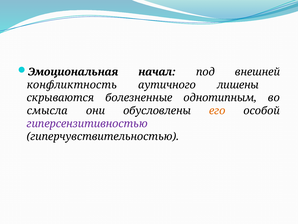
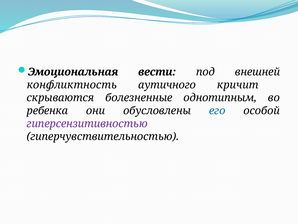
начал: начал -> вести (157, 72)
лишены: лишены -> кричит (238, 85)
смысла: смысла -> ребенка (47, 110)
его colour: orange -> blue (217, 110)
